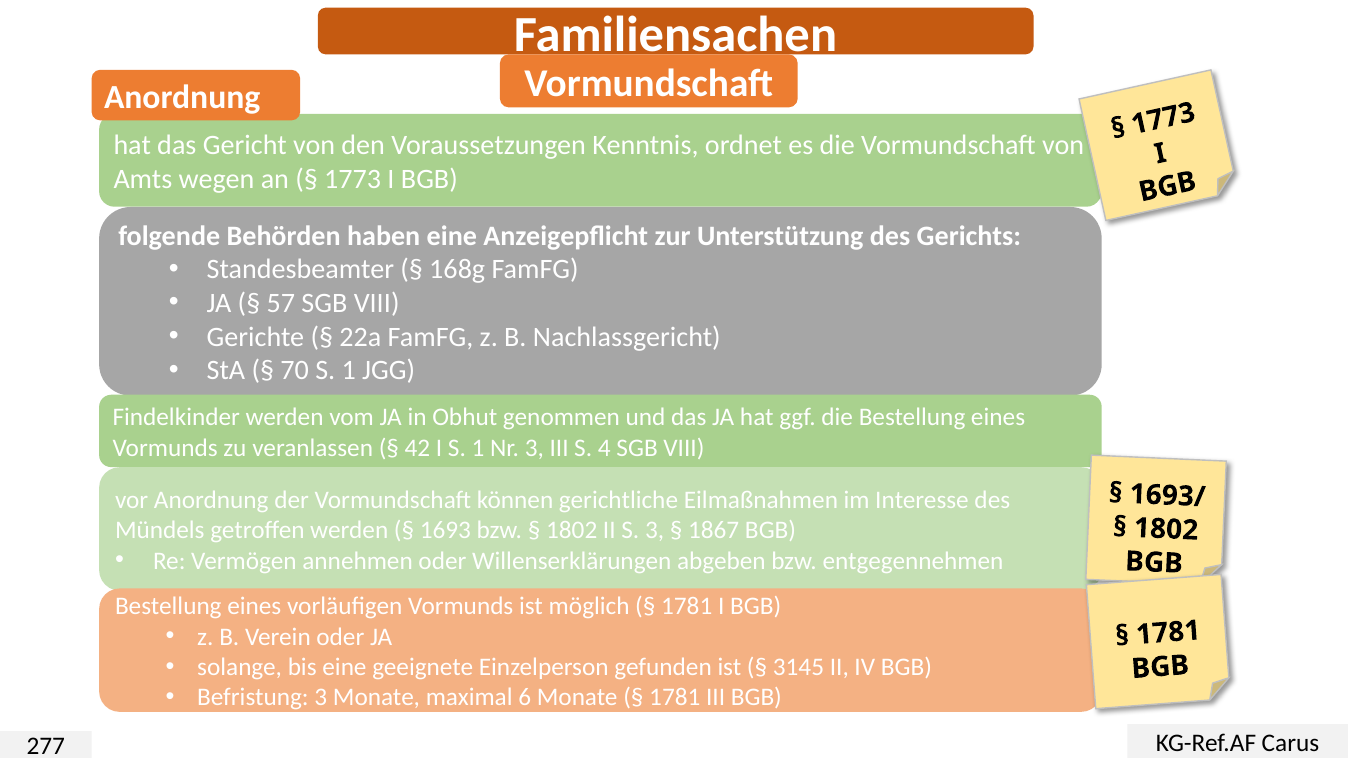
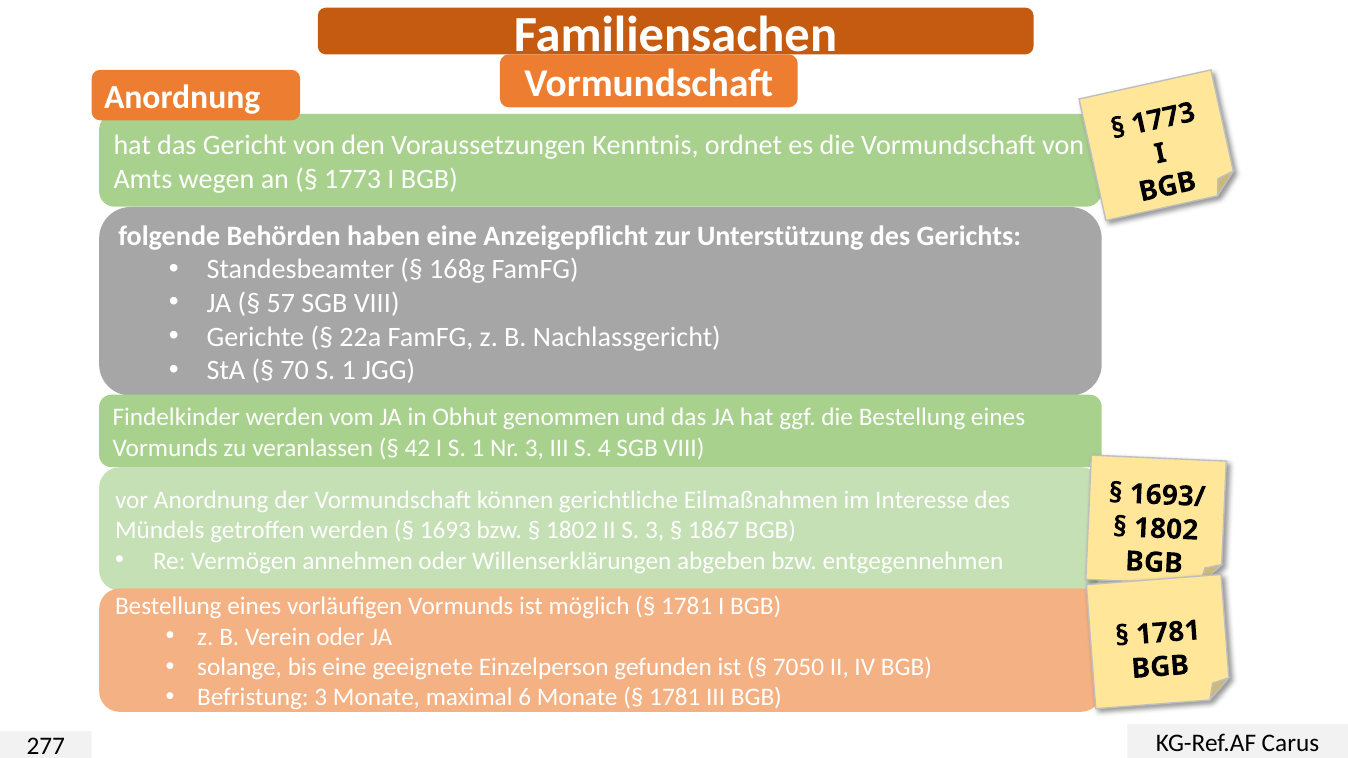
3145: 3145 -> 7050 (798, 667)
